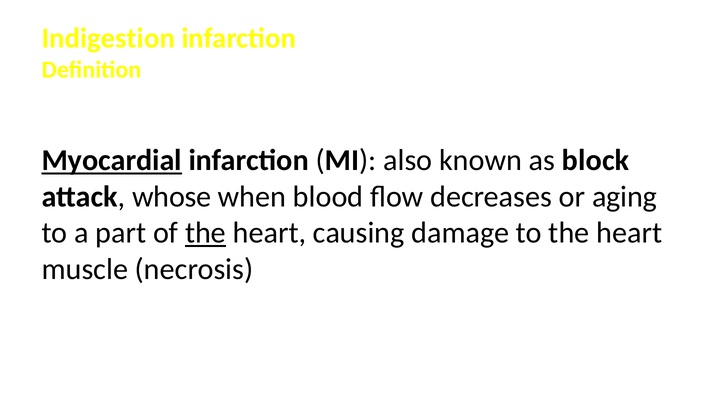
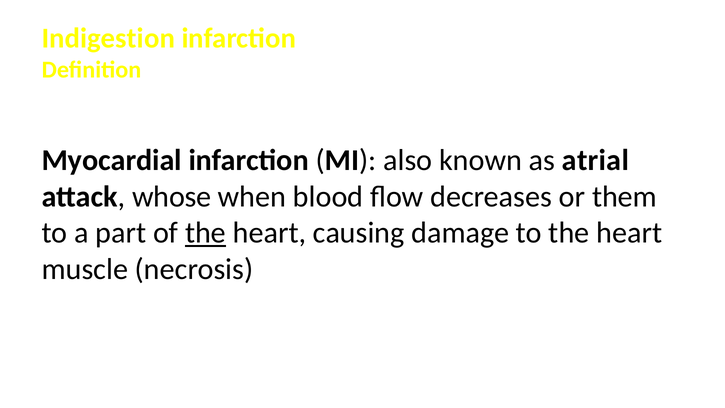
Myocardial underline: present -> none (112, 160)
block: block -> atrial (595, 160)
aging: aging -> them (624, 197)
